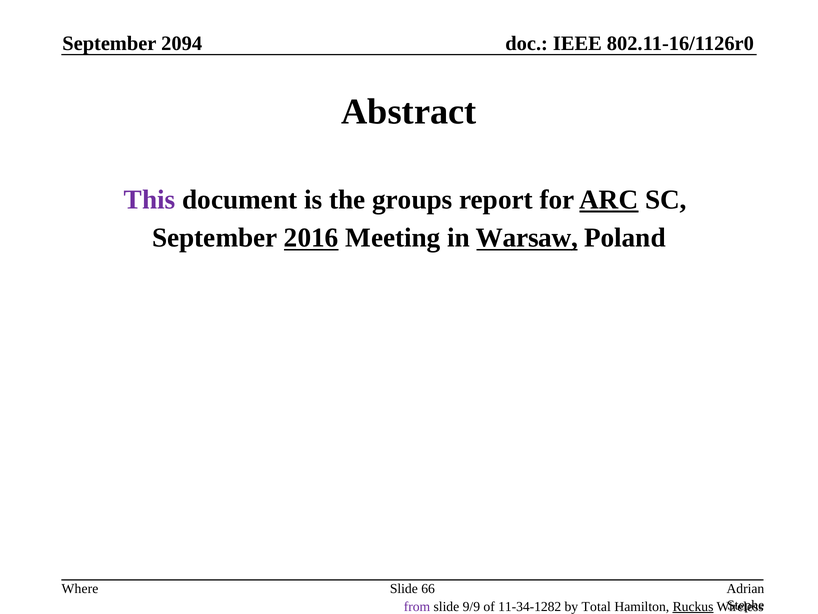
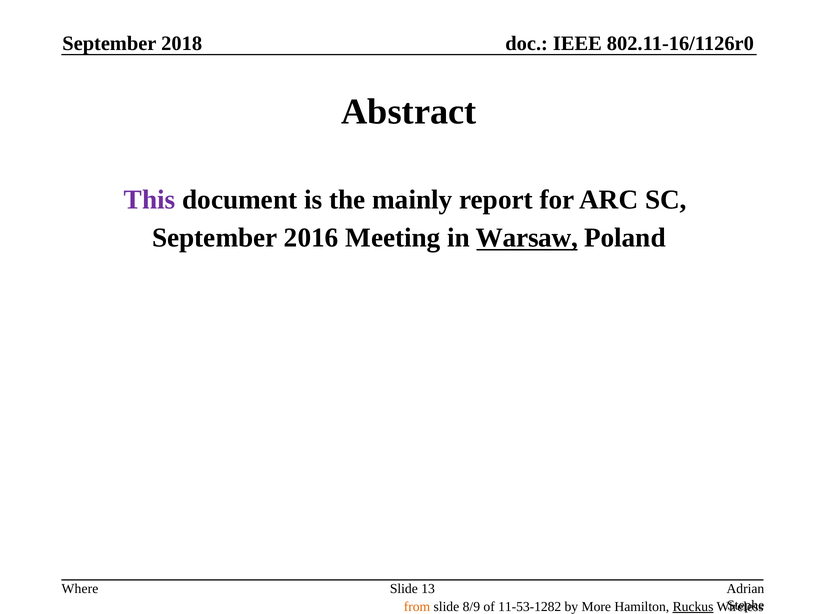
2094: 2094 -> 2018 (182, 44)
groups: groups -> mainly (412, 200)
ARC underline: present -> none (609, 200)
2016 underline: present -> none (311, 238)
66: 66 -> 13 (428, 588)
from colour: purple -> orange (417, 606)
9/9: 9/9 -> 8/9 (471, 606)
11-34-1282: 11-34-1282 -> 11-53-1282 (530, 606)
Total: Total -> More (596, 606)
